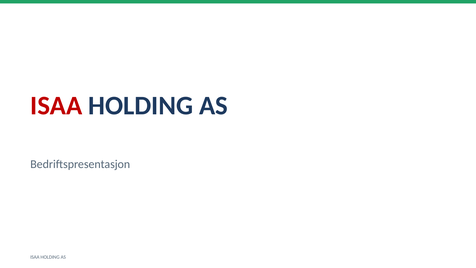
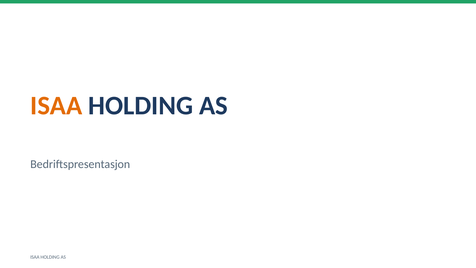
ISAA colour: red -> orange (56, 106)
